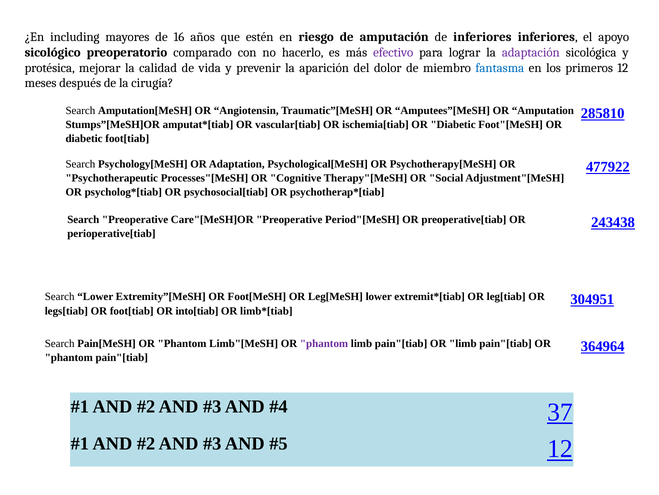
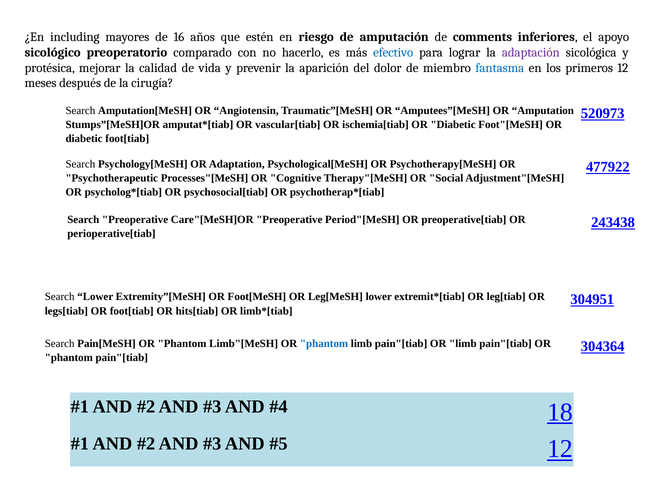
de inferiores: inferiores -> comments (482, 37)
efectivo colour: purple -> blue (393, 52)
285810: 285810 -> 520973 (603, 113)
into[tiab: into[tiab -> hits[tiab (197, 310)
phantom colour: purple -> blue (324, 343)
364964: 364964 -> 304364 (603, 346)
37: 37 -> 18 (560, 411)
